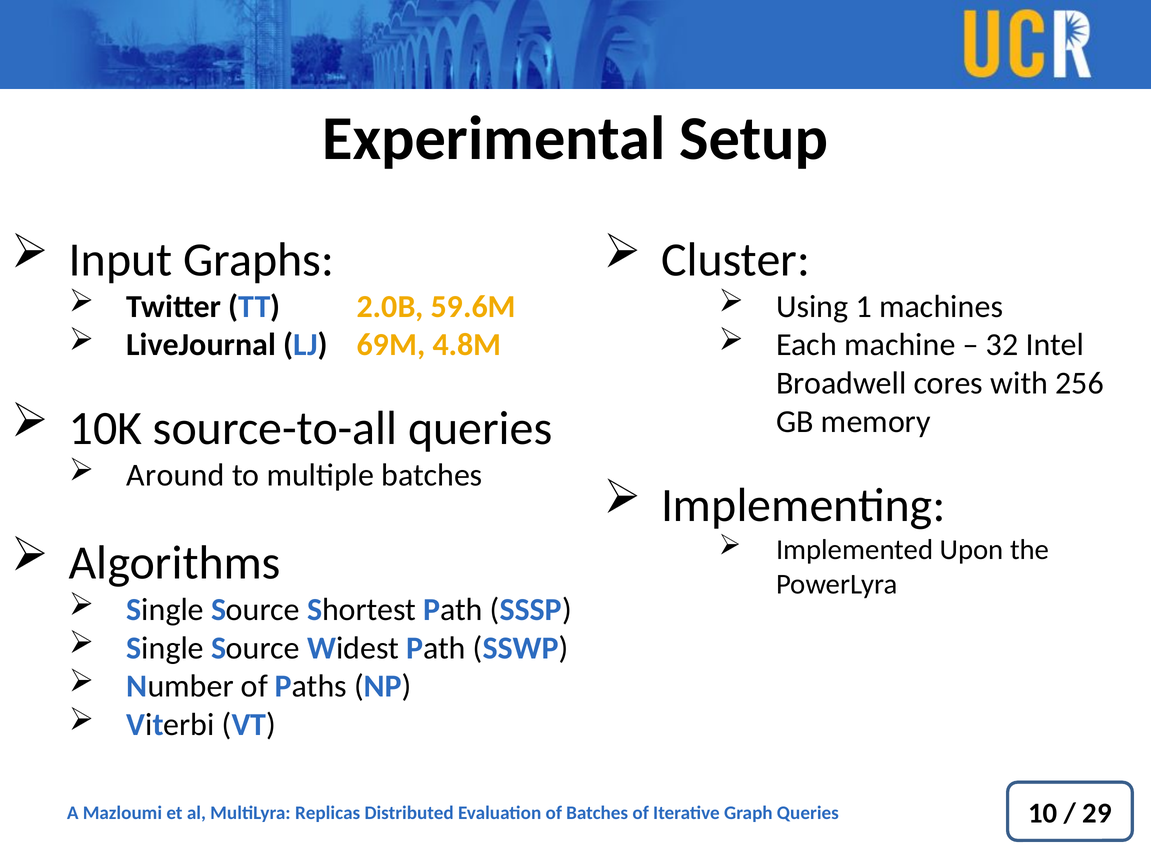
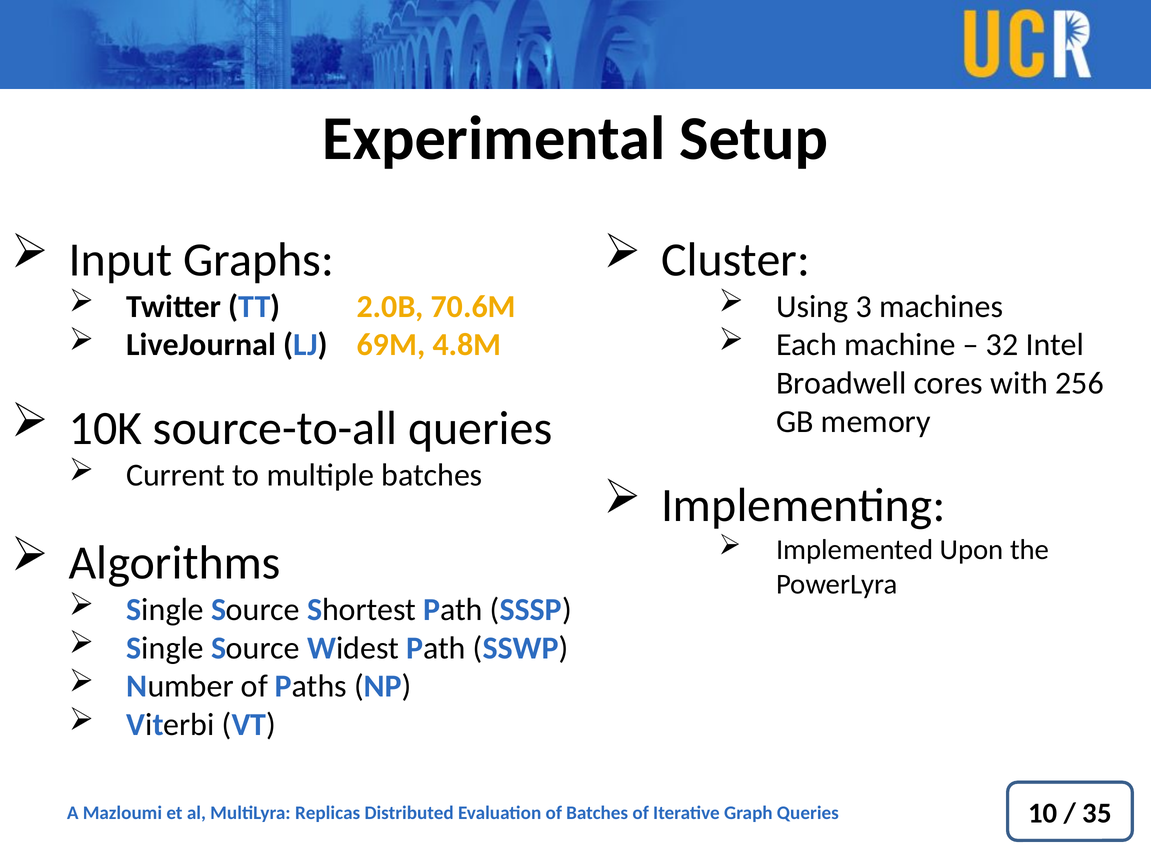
59.6M: 59.6M -> 70.6M (473, 307)
1: 1 -> 3 (864, 307)
Around: Around -> Current (176, 475)
29: 29 -> 35 (1097, 814)
